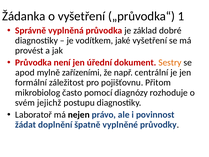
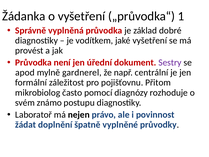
Sestry colour: orange -> purple (170, 62)
zařízeními: zařízeními -> gardnerel (82, 72)
jejichž: jejichž -> známo (49, 103)
